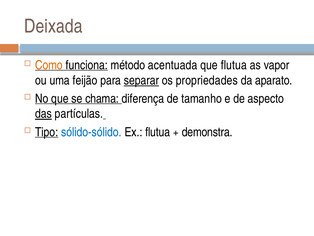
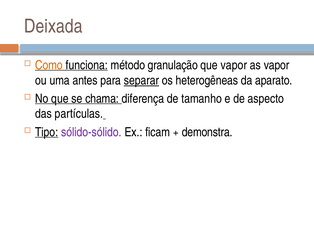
acentuada: acentuada -> granulação (173, 65)
que flutua: flutua -> vapor (234, 65)
feijão: feijão -> antes (85, 80)
propriedades: propriedades -> heterogêneas (207, 80)
das underline: present -> none (43, 114)
sólido-sólido colour: blue -> purple (91, 132)
Ex flutua: flutua -> ficam (158, 132)
